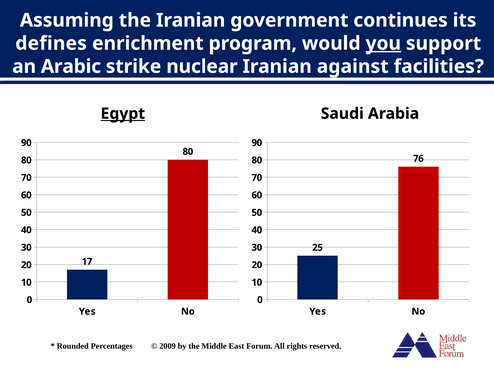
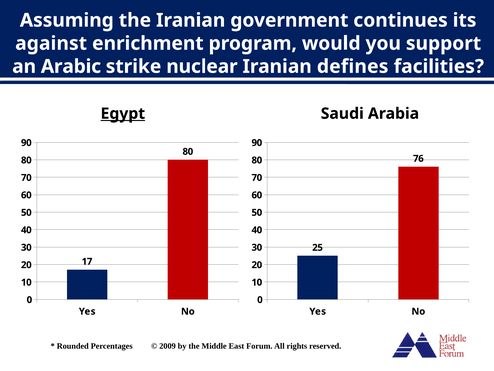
defines: defines -> against (51, 43)
you underline: present -> none (383, 43)
against: against -> defines (353, 66)
